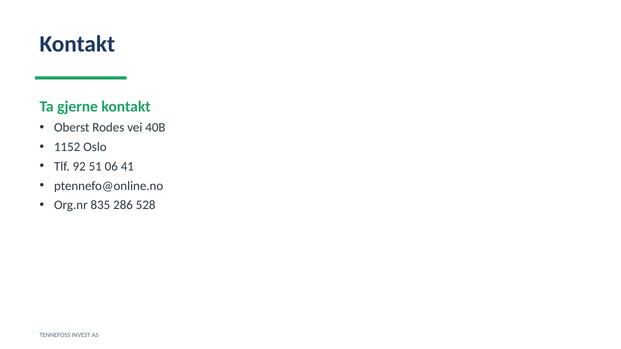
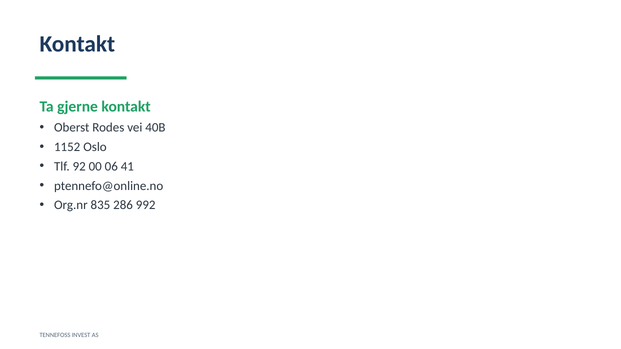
51: 51 -> 00 (95, 167)
528: 528 -> 992 (146, 205)
